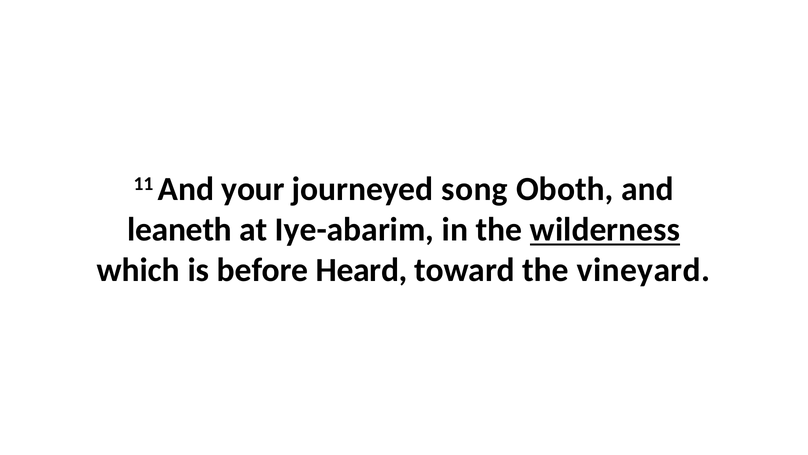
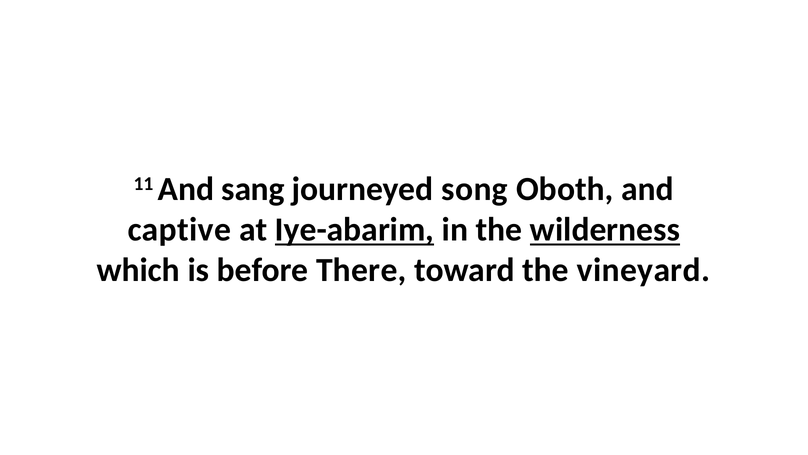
your: your -> sang (253, 189)
leaneth: leaneth -> captive (179, 230)
Iye-abarim underline: none -> present (355, 230)
Heard: Heard -> There (361, 270)
